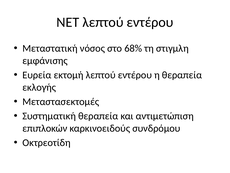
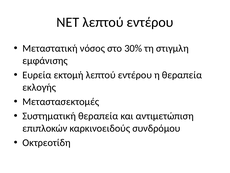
68%: 68% -> 30% (133, 48)
